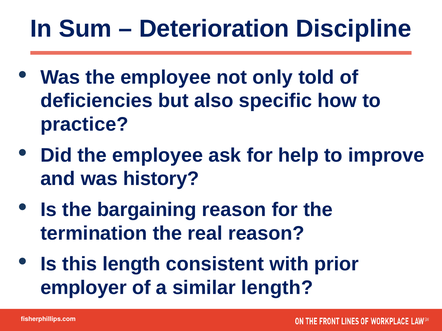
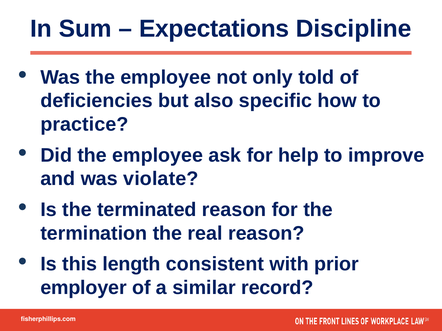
Deterioration: Deterioration -> Expectations (214, 29)
history: history -> violate (161, 179)
bargaining: bargaining -> terminated (147, 210)
similar length: length -> record (277, 288)
